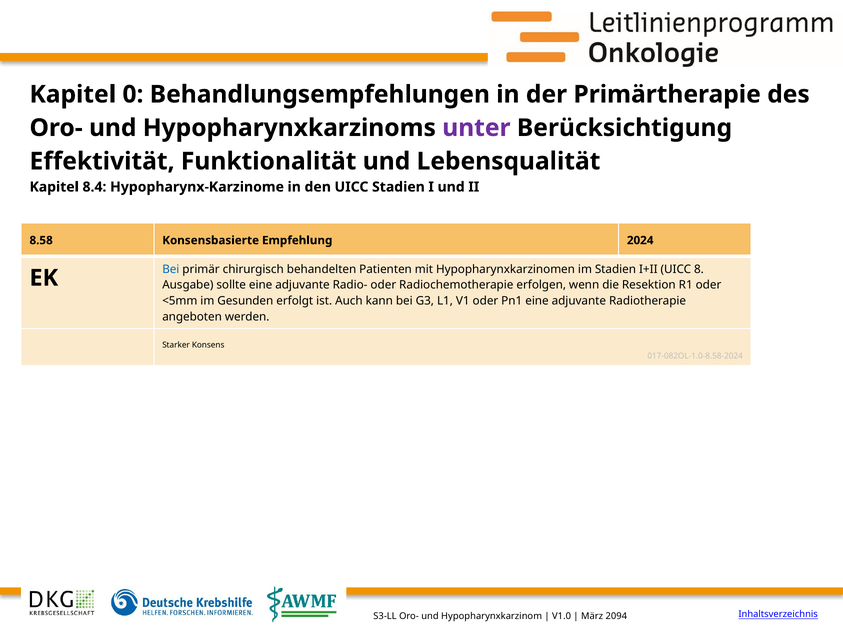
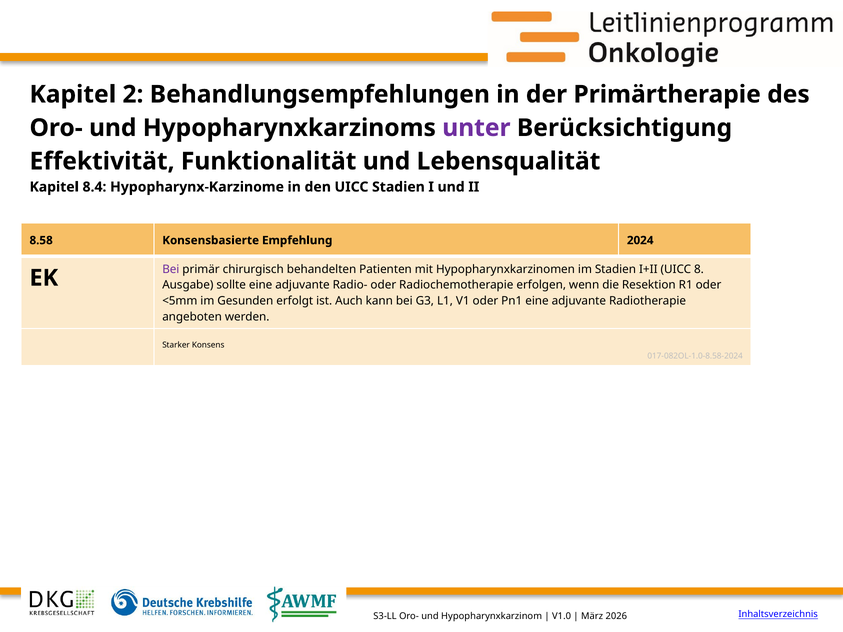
0: 0 -> 2 (133, 94)
Bei colour: blue -> purple (171, 269)
2094: 2094 -> 2026 (616, 616)
